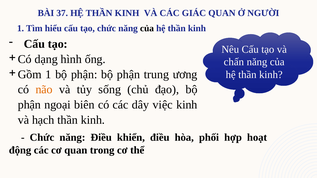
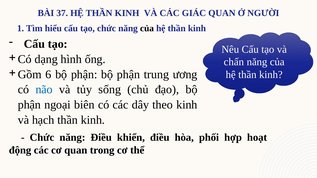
Gồm 1: 1 -> 6 (48, 74)
não colour: orange -> blue (44, 90)
việc: việc -> theo (163, 105)
